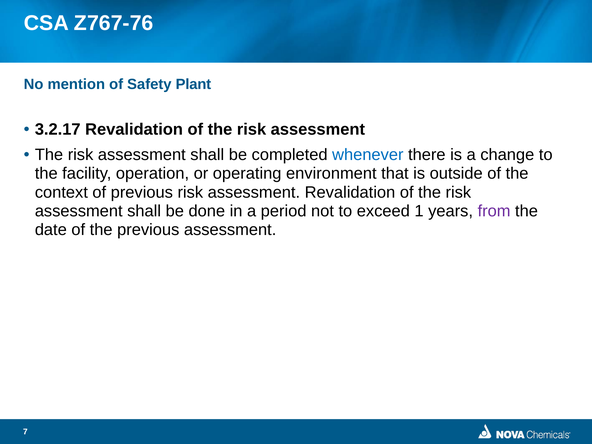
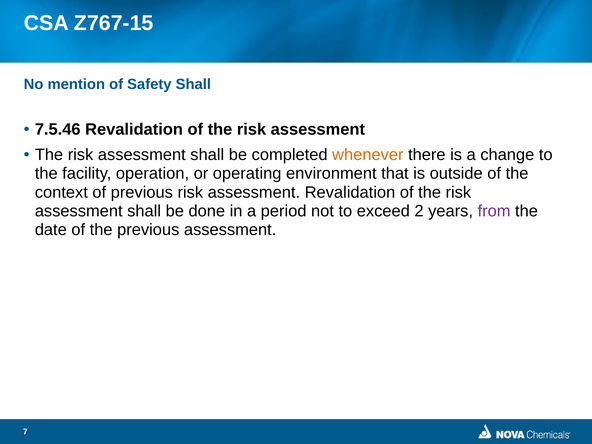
Z767-76: Z767-76 -> Z767-15 (114, 23)
Safety Plant: Plant -> Shall (193, 84)
3.2.17: 3.2.17 -> 7.5.46 (58, 129)
whenever colour: blue -> orange (368, 155)
1: 1 -> 2 (419, 211)
